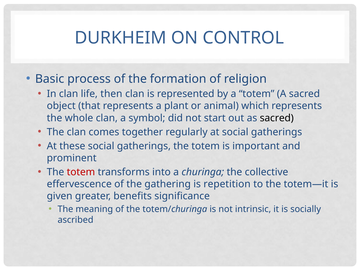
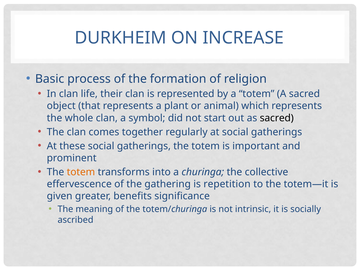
CONTROL: CONTROL -> INCREASE (243, 38)
then: then -> their (111, 94)
totem colour: red -> orange (81, 172)
